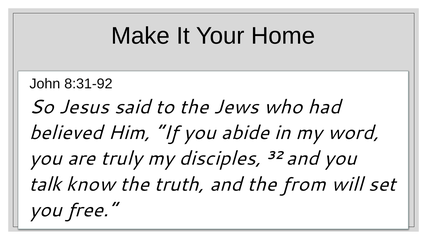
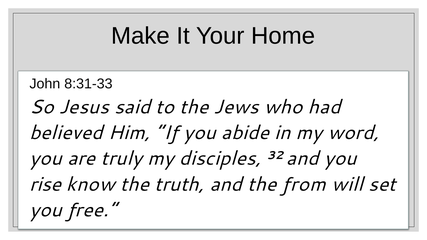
8:31-92: 8:31-92 -> 8:31-33 (88, 84)
talk: talk -> rise (45, 184)
